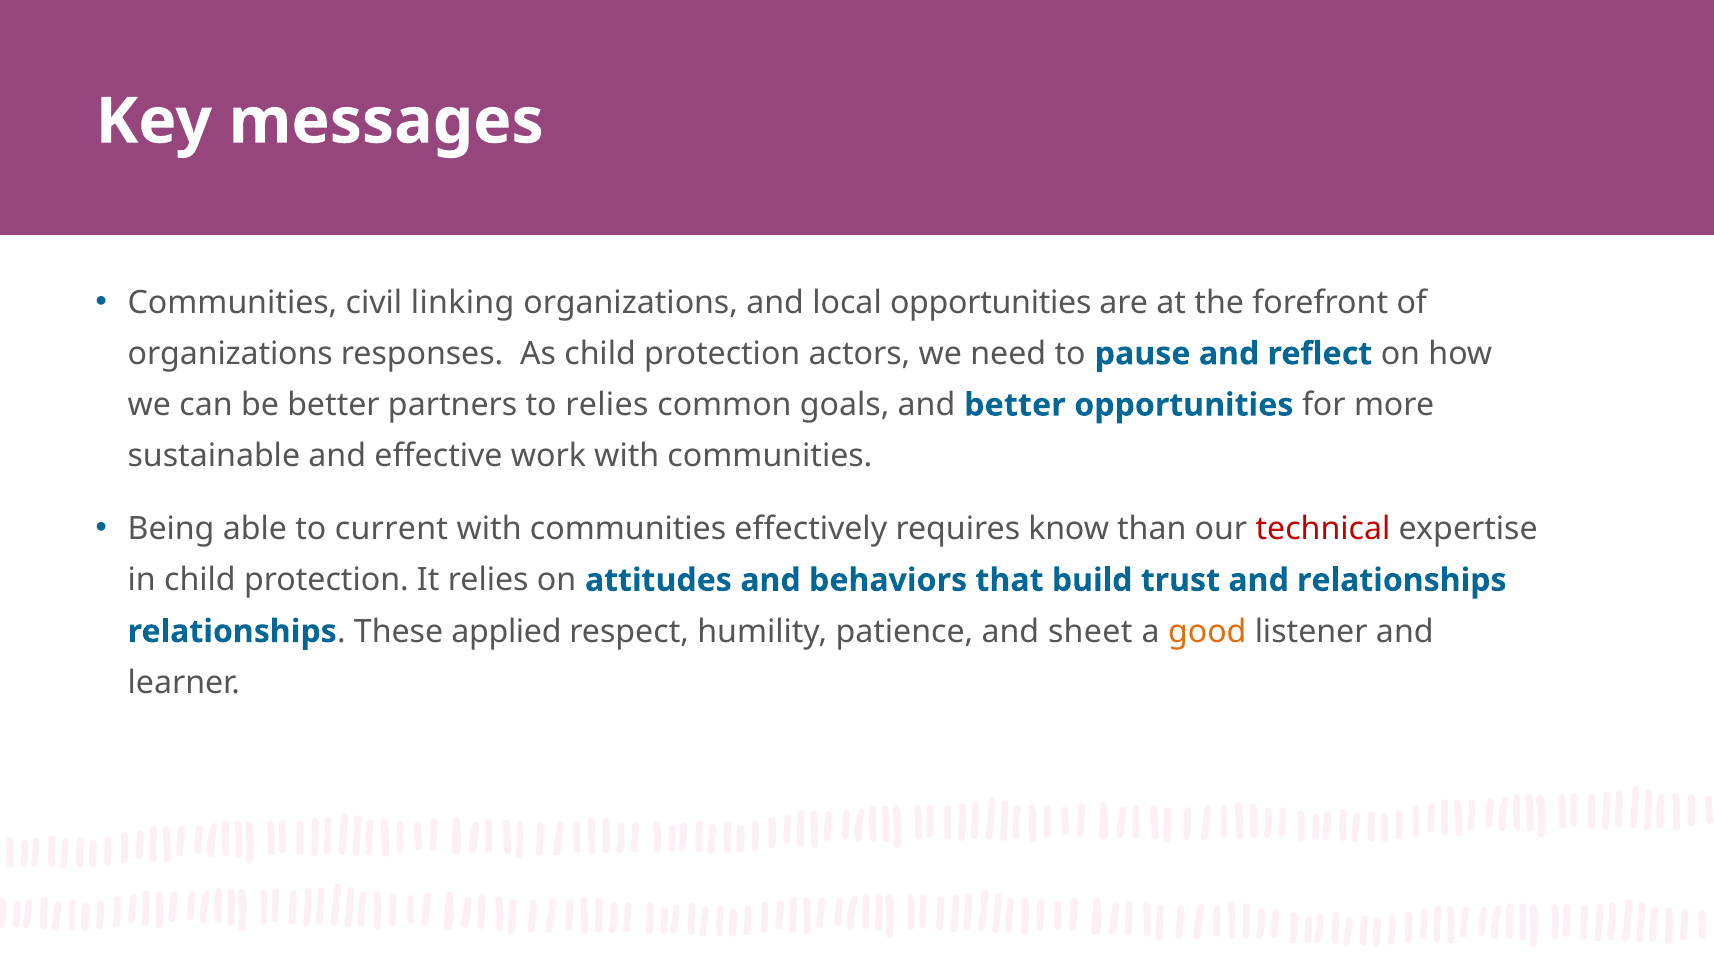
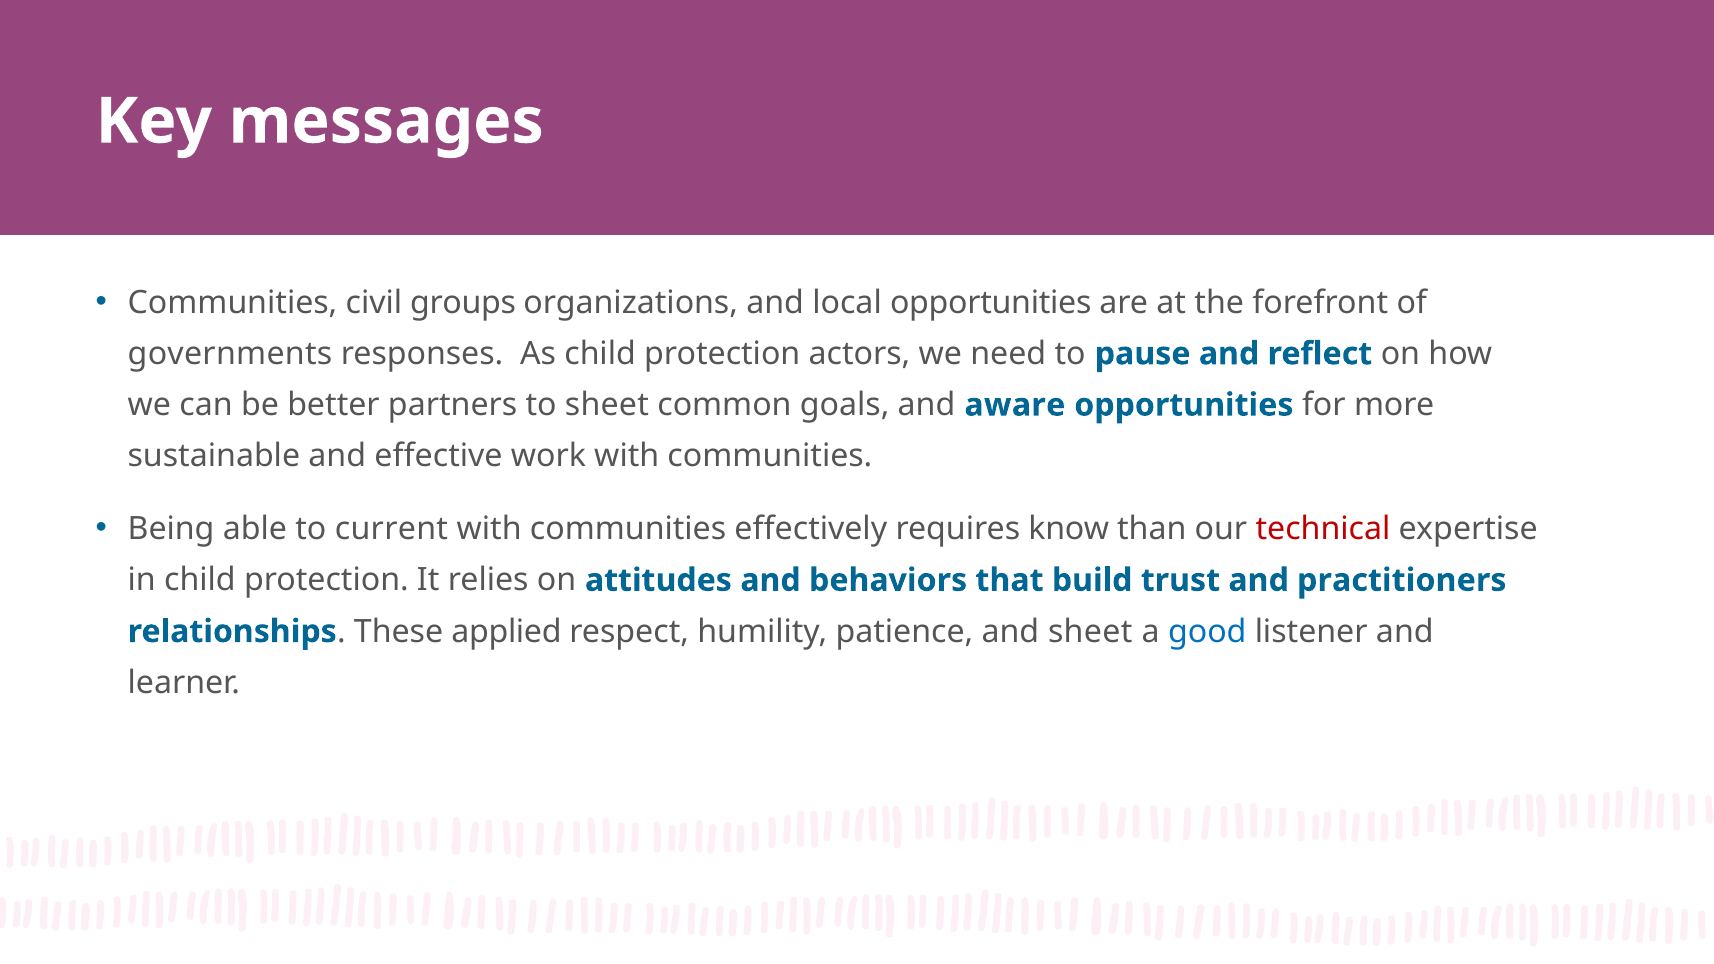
linking: linking -> groups (463, 303)
organizations: organizations -> governments (230, 354)
to relies: relies -> sheet (607, 405)
and better: better -> aware (1015, 405)
and relationships: relationships -> practitioners (1402, 580)
good colour: orange -> blue (1207, 632)
